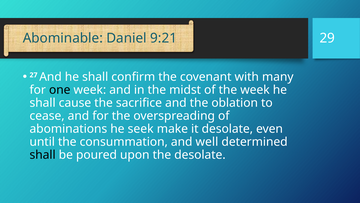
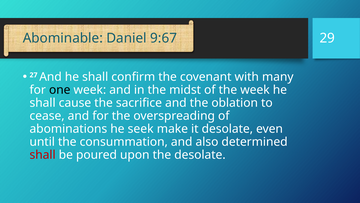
9:21: 9:21 -> 9:67 (164, 38)
well: well -> also (207, 142)
shall colour: black -> red (43, 155)
